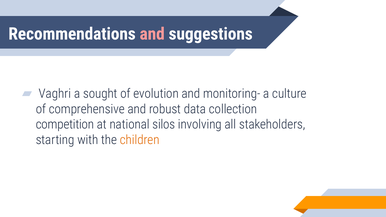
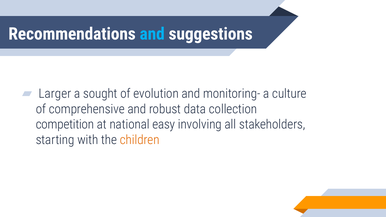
and colour: pink -> light blue (152, 34)
Vaghri: Vaghri -> Larger (55, 94)
silos: silos -> easy (164, 125)
